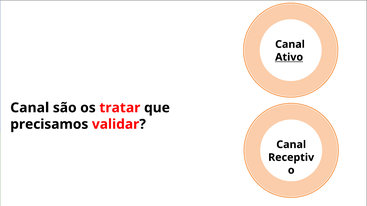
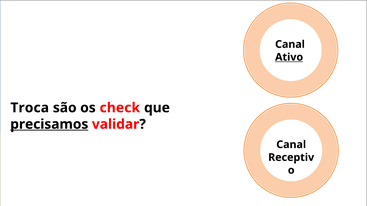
Canal: Canal -> Troca (30, 108)
tratar: tratar -> check (120, 108)
precisamos underline: none -> present (49, 124)
